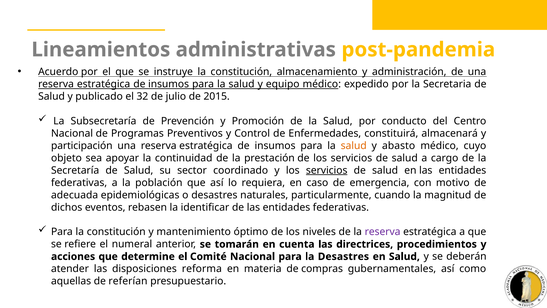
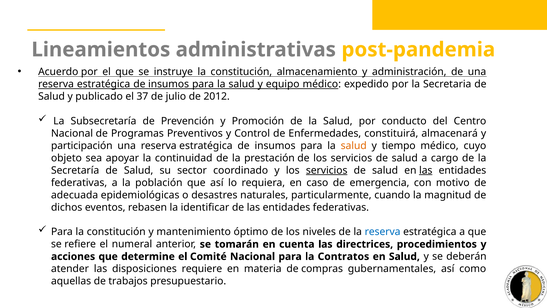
32: 32 -> 37 (142, 96)
2015: 2015 -> 2012 (217, 96)
abasto: abasto -> tiempo (399, 146)
las underline: none -> present (426, 170)
reserva colour: purple -> blue (383, 232)
la Desastres: Desastres -> Contratos (343, 256)
reforma: reforma -> requiere (202, 269)
referían: referían -> trabajos (128, 281)
